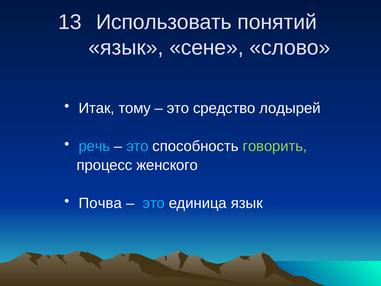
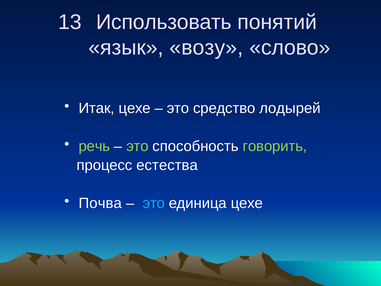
сене: сене -> возу (206, 48)
Итак тому: тому -> цехе (135, 108)
речь colour: light blue -> light green (94, 146)
это colour: light blue -> light green (137, 146)
женского: женского -> естества (167, 165)
единица язык: язык -> цехе (247, 203)
